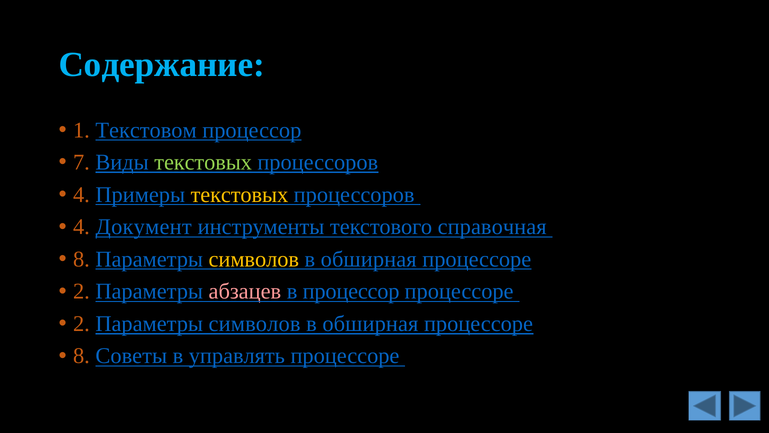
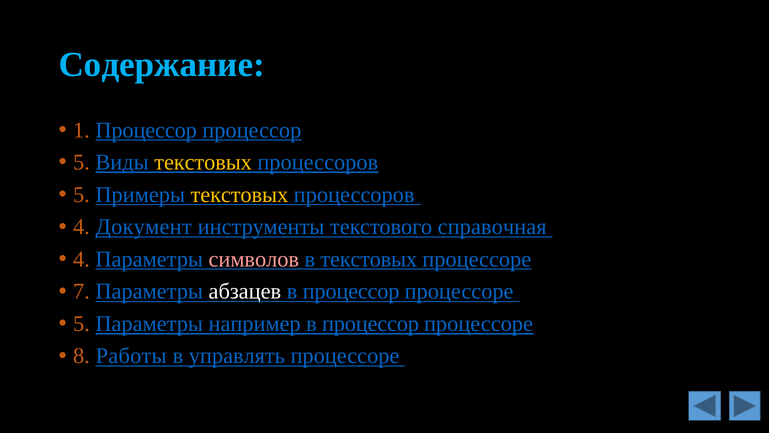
1 Текстовом: Текстовом -> Процессор (146, 130)
7: 7 -> 5 (81, 162)
текстовых colour: light green -> yellow (203, 162)
4: 4 -> 5 (81, 195)
8: 8 -> 4 (81, 259)
символов colour: yellow -> pink (254, 259)
обширная: обширная -> текстовых (369, 259)
2: 2 -> 7 (81, 291)
абзацев colour: pink -> white (245, 291)
2: 2 -> 5 (81, 323)
символов: символов -> например (255, 323)
обширная: обширная -> процессор (371, 323)
Советы: Советы -> Работы (131, 356)
